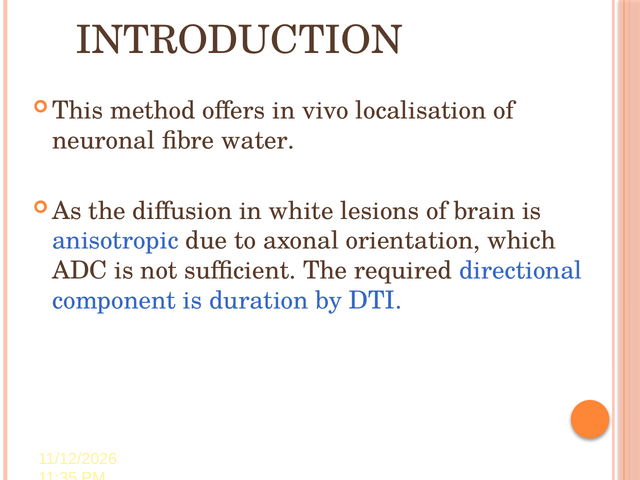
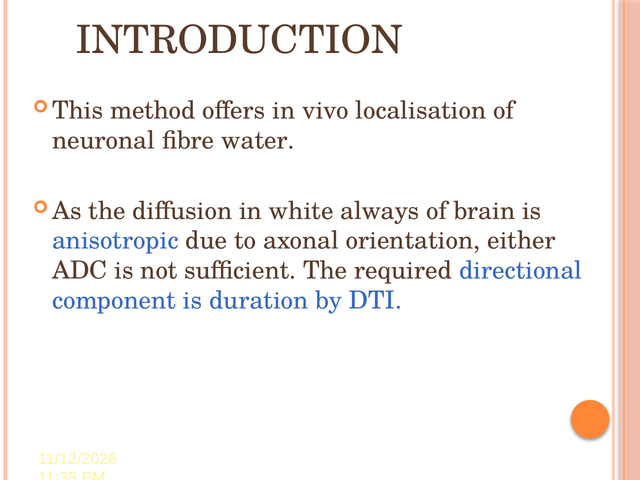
lesions: lesions -> always (380, 211)
which: which -> either (522, 241)
